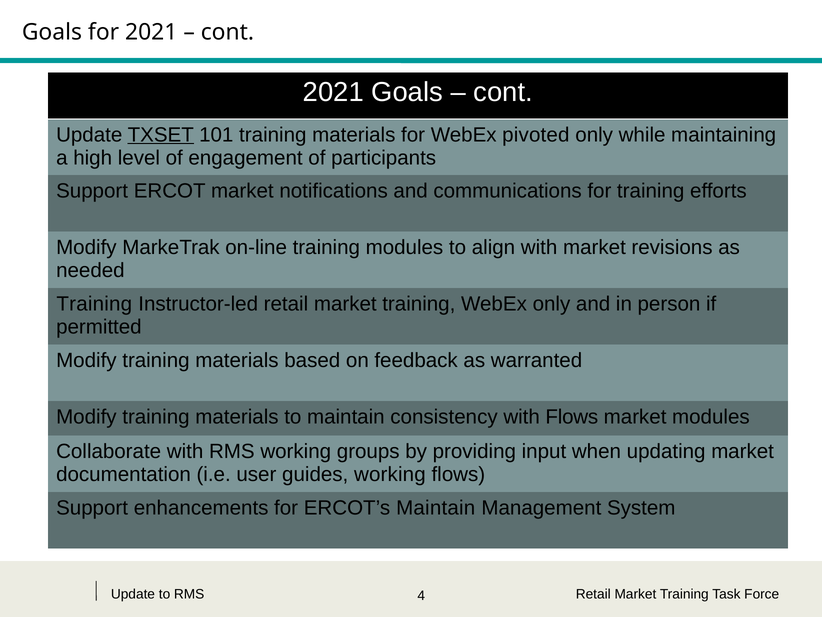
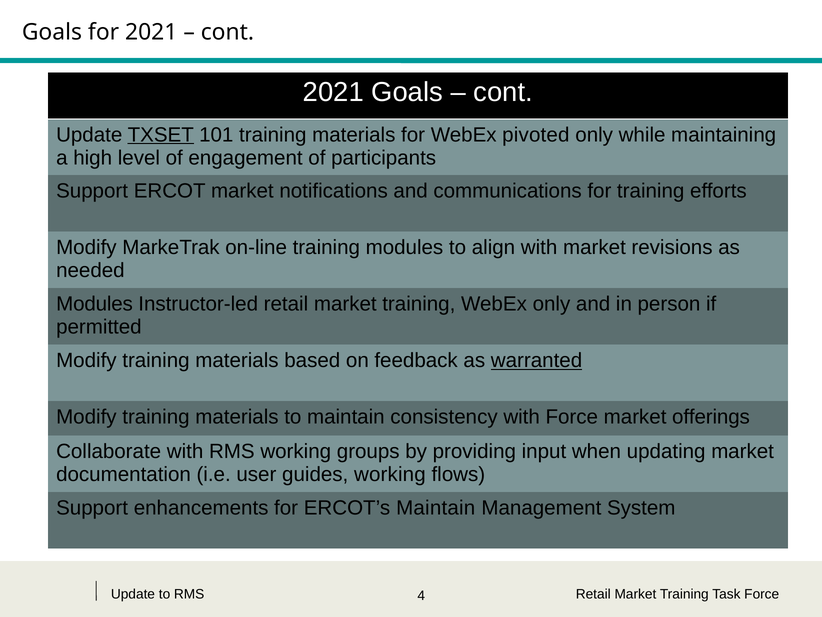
Training: Training -> Modules (94, 304)
warranted underline: none -> present (537, 360)
with Flows: Flows -> Force (572, 417)
market modules: modules -> offerings (711, 417)
